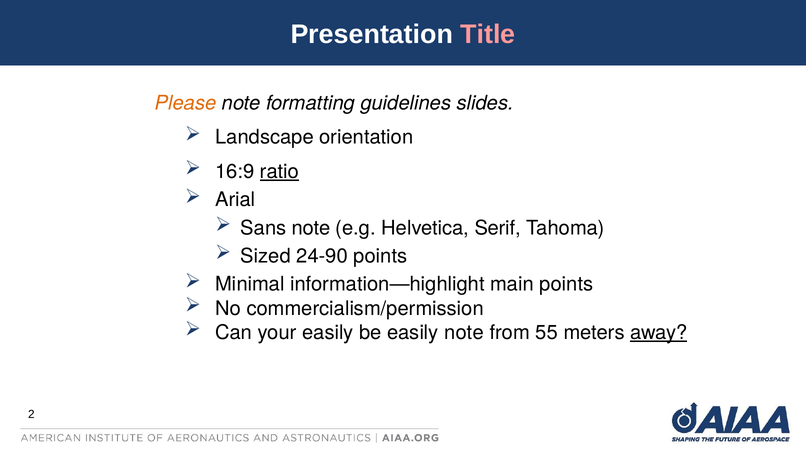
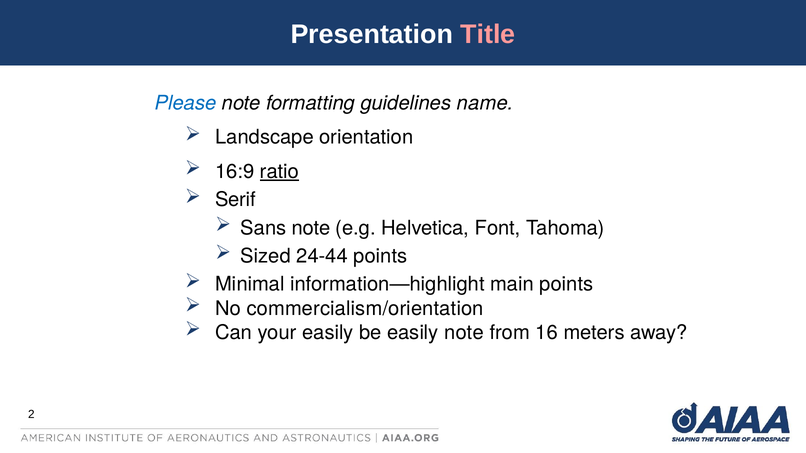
Please colour: orange -> blue (186, 103)
slides: slides -> name (485, 103)
Arial: Arial -> Serif (235, 200)
Serif: Serif -> Font (498, 228)
24-90: 24-90 -> 24-44 (322, 256)
commercialism/permission: commercialism/permission -> commercialism/orientation (365, 309)
55: 55 -> 16 (547, 333)
away underline: present -> none (659, 333)
